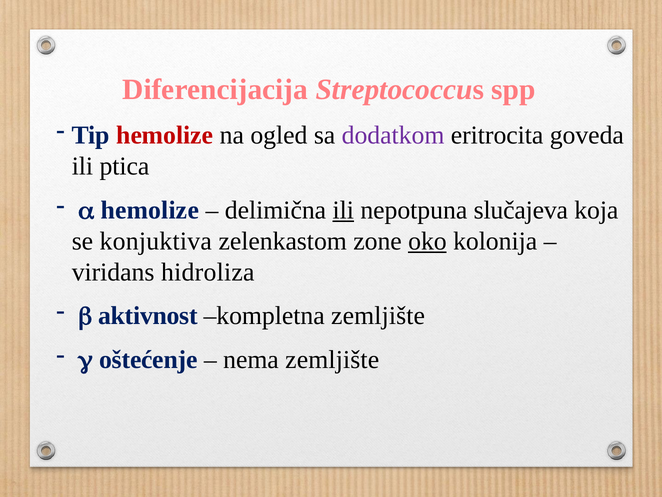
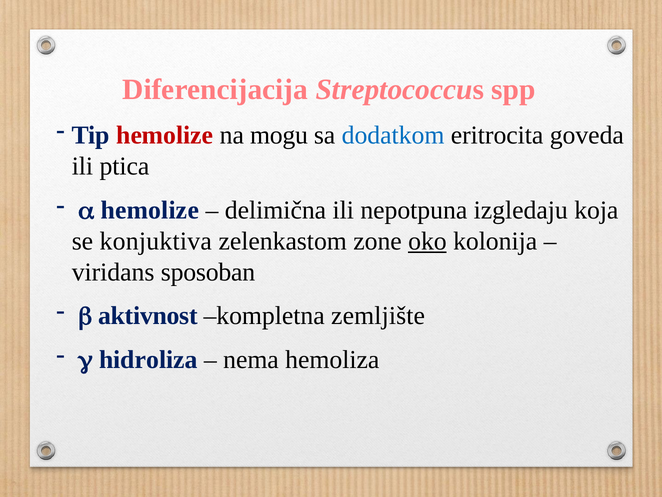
ogled: ogled -> mogu (279, 135)
dodatkom colour: purple -> blue (393, 135)
ili underline: present -> none (343, 210)
slučajeva: slučajeva -> izgledaju (521, 210)
hidroliza: hidroliza -> sposoban (208, 272)
oštećenje: oštećenje -> hidroliza (148, 359)
nema zemljište: zemljište -> hemoliza (332, 359)
